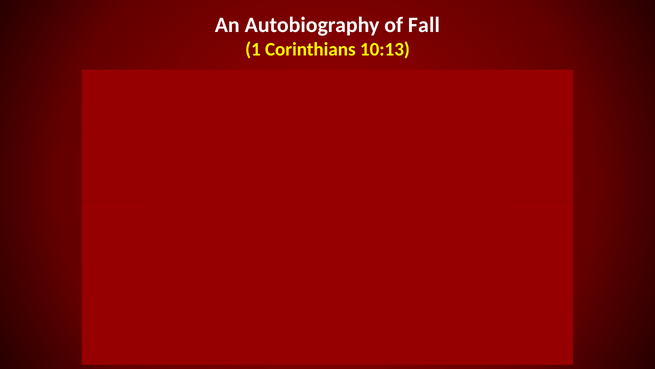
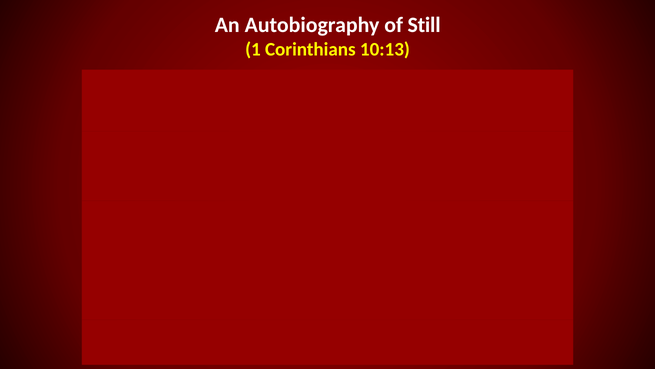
of Fall: Fall -> Still (424, 25)
